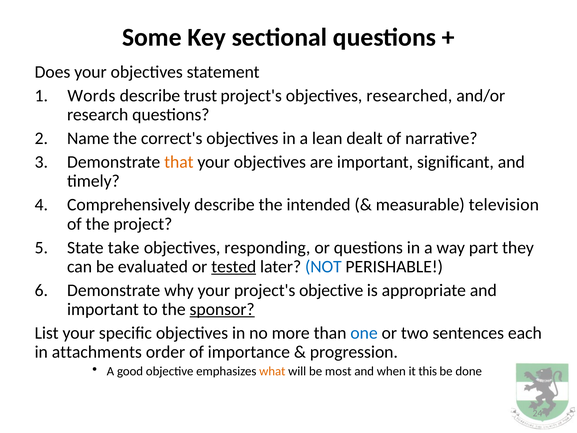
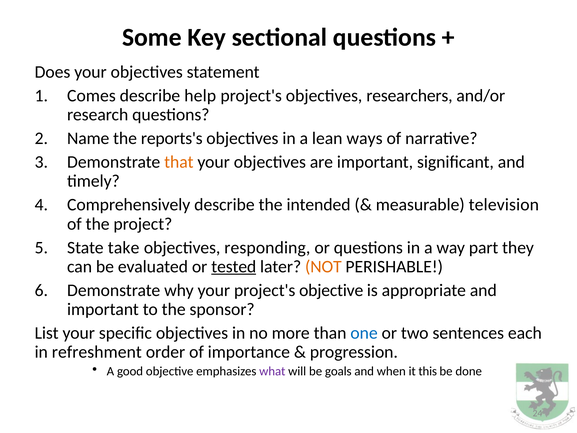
Words: Words -> Comes (91, 96)
trust: trust -> help (200, 96)
researched: researched -> researchers (409, 96)
correct's: correct's -> reports's (172, 138)
dealt: dealt -> ways (365, 138)
NOT colour: blue -> orange (323, 266)
sponsor underline: present -> none (222, 309)
attachments: attachments -> refreshment (97, 352)
what colour: orange -> purple (272, 371)
most: most -> goals (338, 371)
